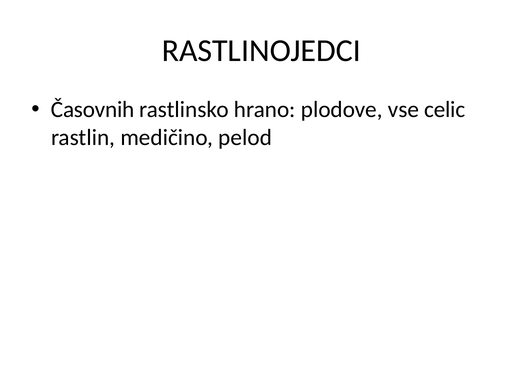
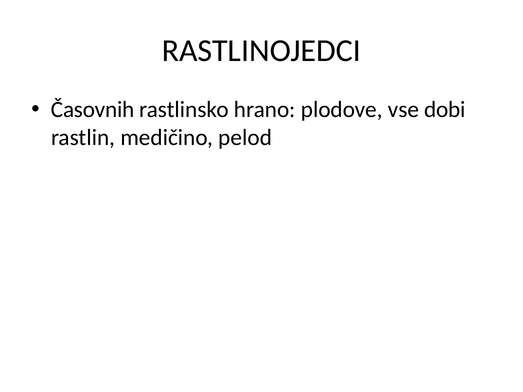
celic: celic -> dobi (445, 110)
